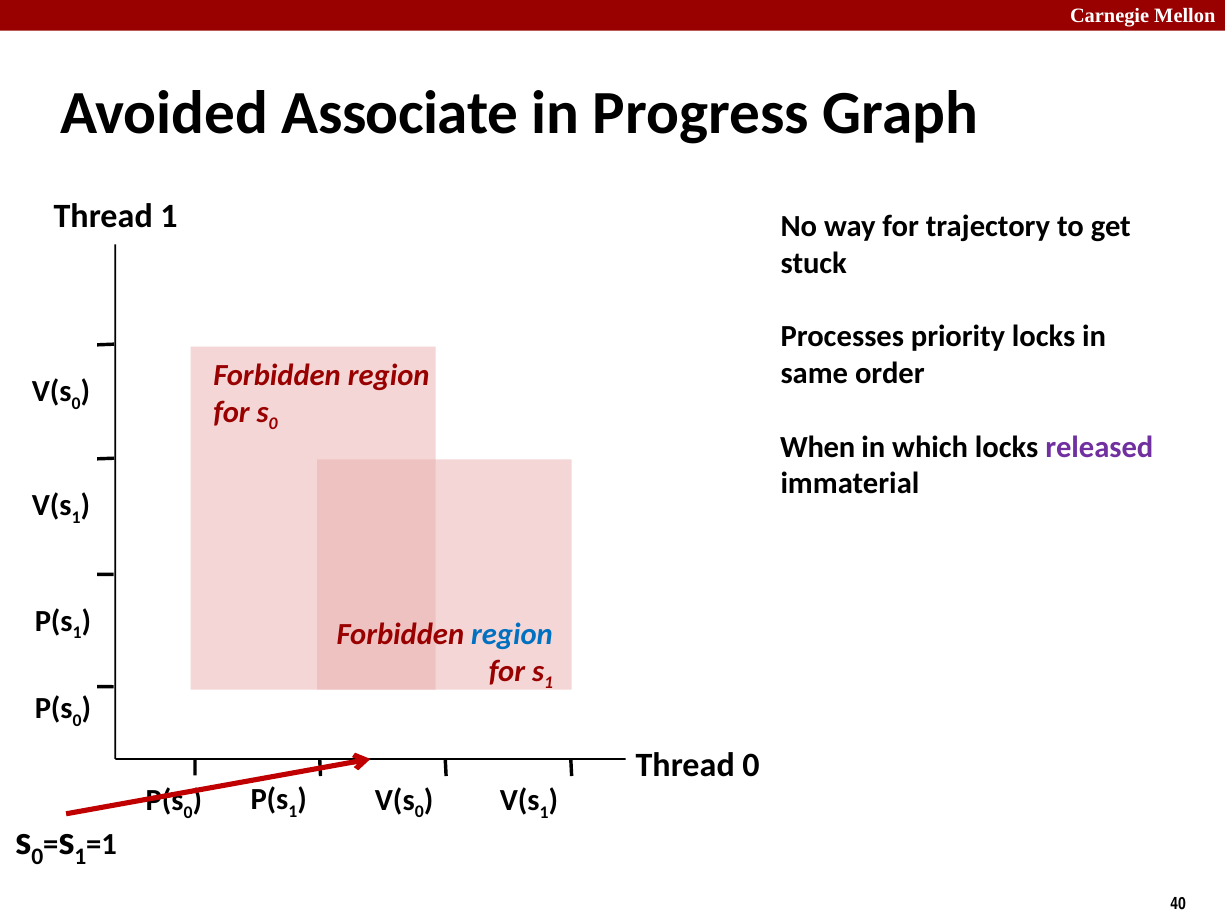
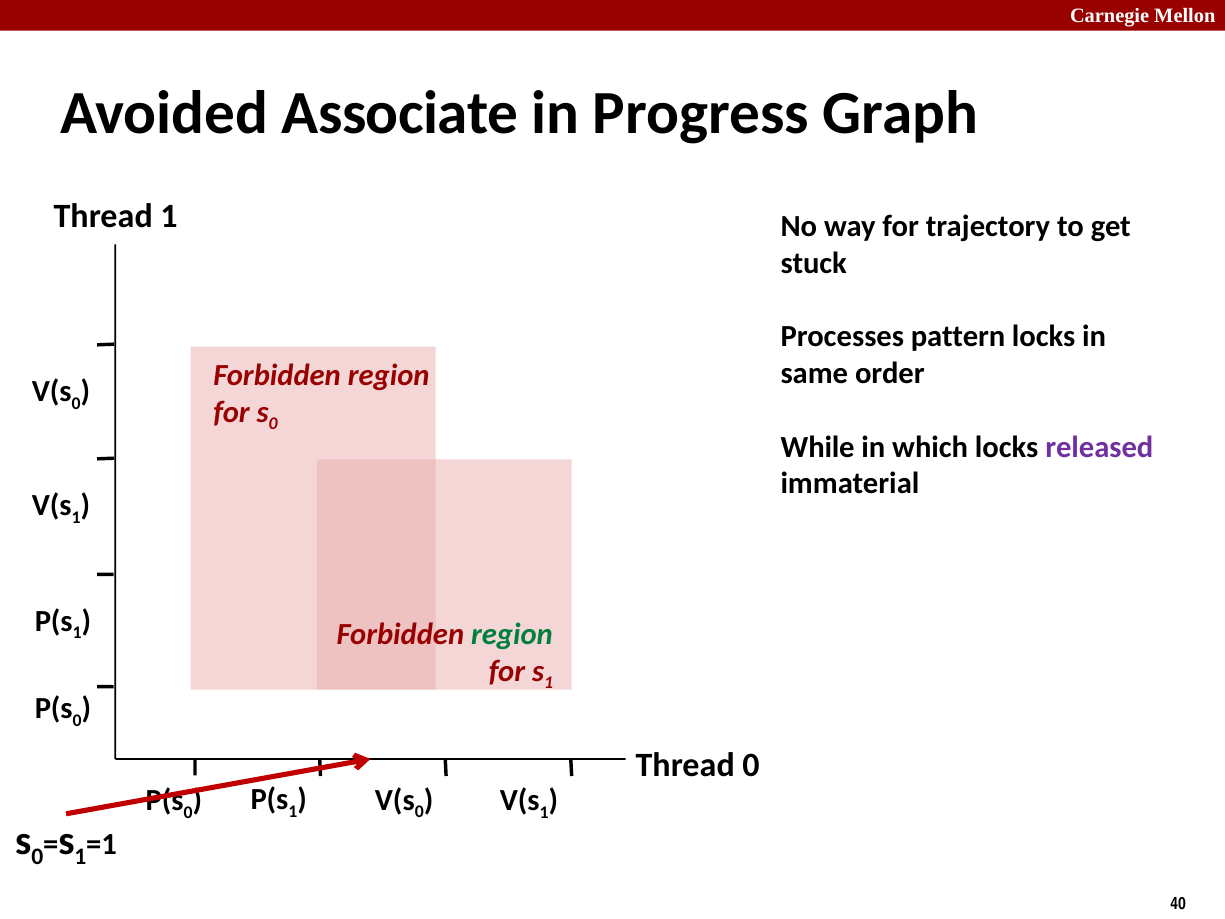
priority: priority -> pattern (958, 337)
When: When -> While (818, 447)
region colour: blue -> green (512, 634)
